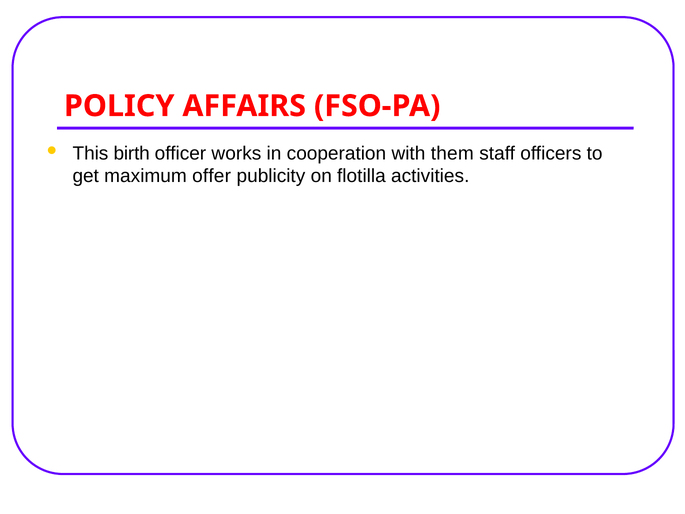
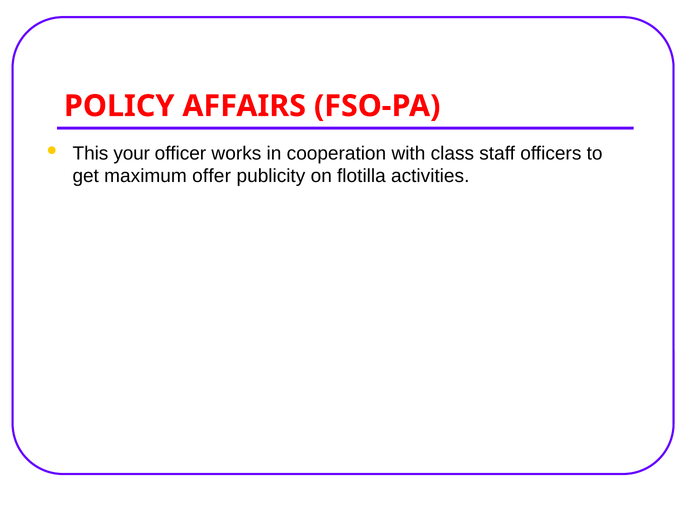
birth: birth -> your (132, 153)
them: them -> class (452, 153)
